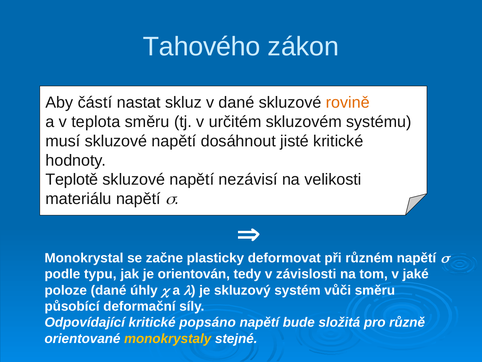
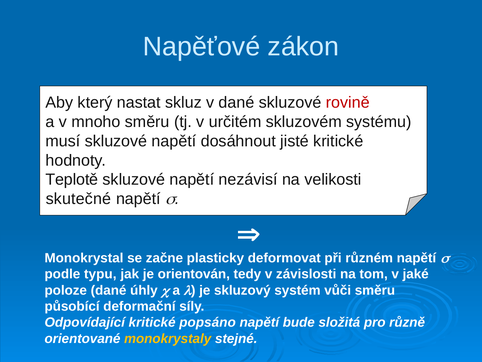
Tahového: Tahového -> Napěťové (202, 47)
částí: částí -> který (95, 102)
rovině colour: orange -> red (348, 102)
teplota: teplota -> mnoho (96, 122)
materiálu: materiálu -> skutečné (78, 199)
